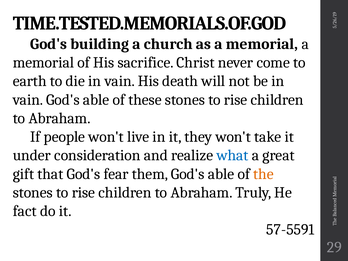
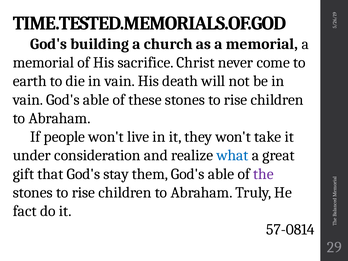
fear: fear -> stay (116, 174)
the colour: orange -> purple (263, 174)
57-5591: 57-5591 -> 57-0814 (290, 230)
